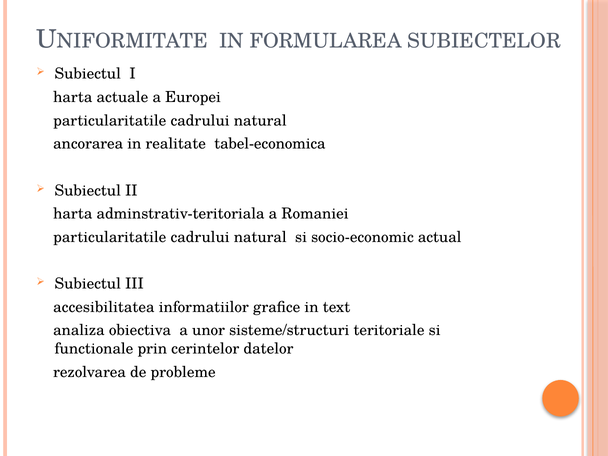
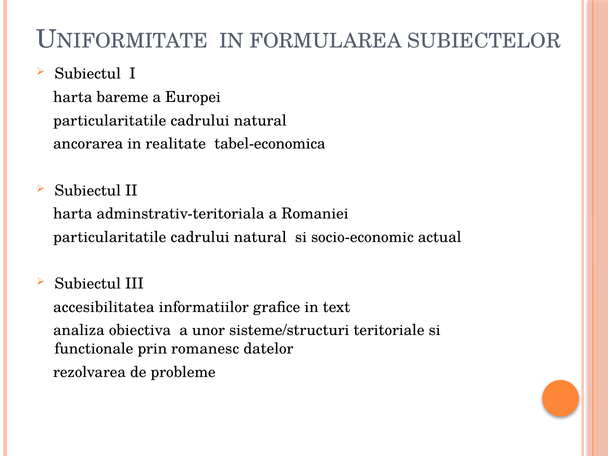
actuale: actuale -> bareme (122, 97)
cerintelor: cerintelor -> romanesc (205, 349)
